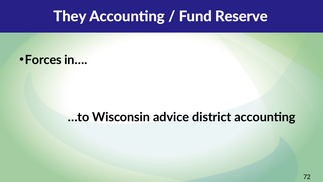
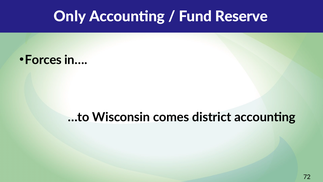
They: They -> Only (70, 17)
advice: advice -> comes (171, 117)
